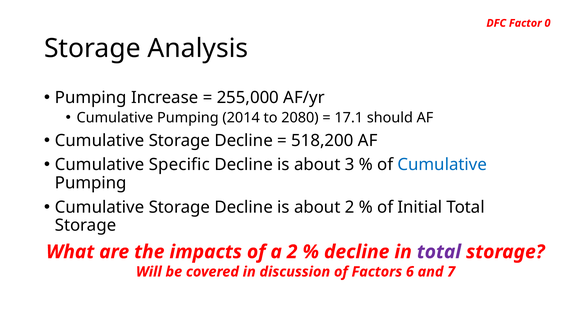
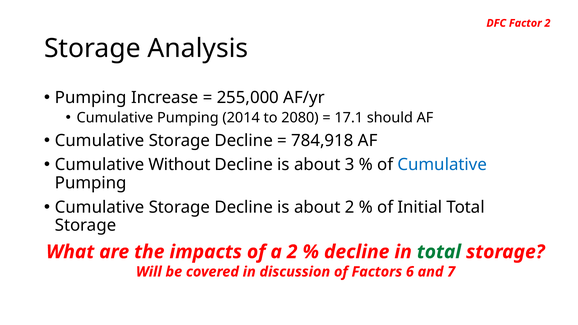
Factor 0: 0 -> 2 (547, 23)
518,200: 518,200 -> 784,918 (322, 141)
Specific: Specific -> Without (179, 165)
total colour: purple -> green (439, 252)
